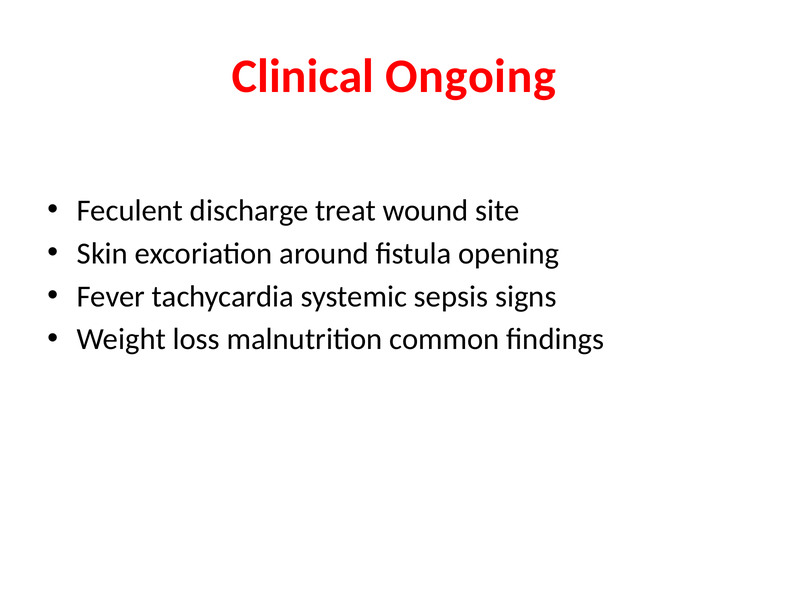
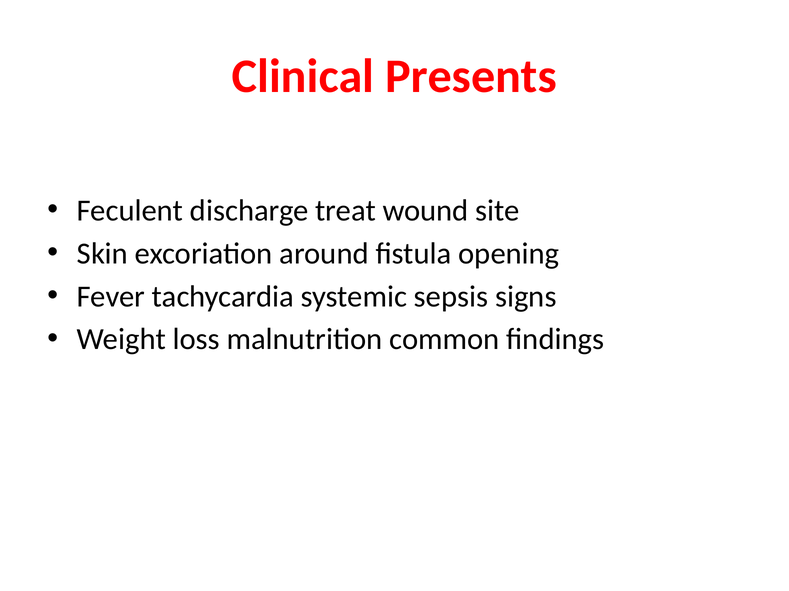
Ongoing: Ongoing -> Presents (471, 76)
